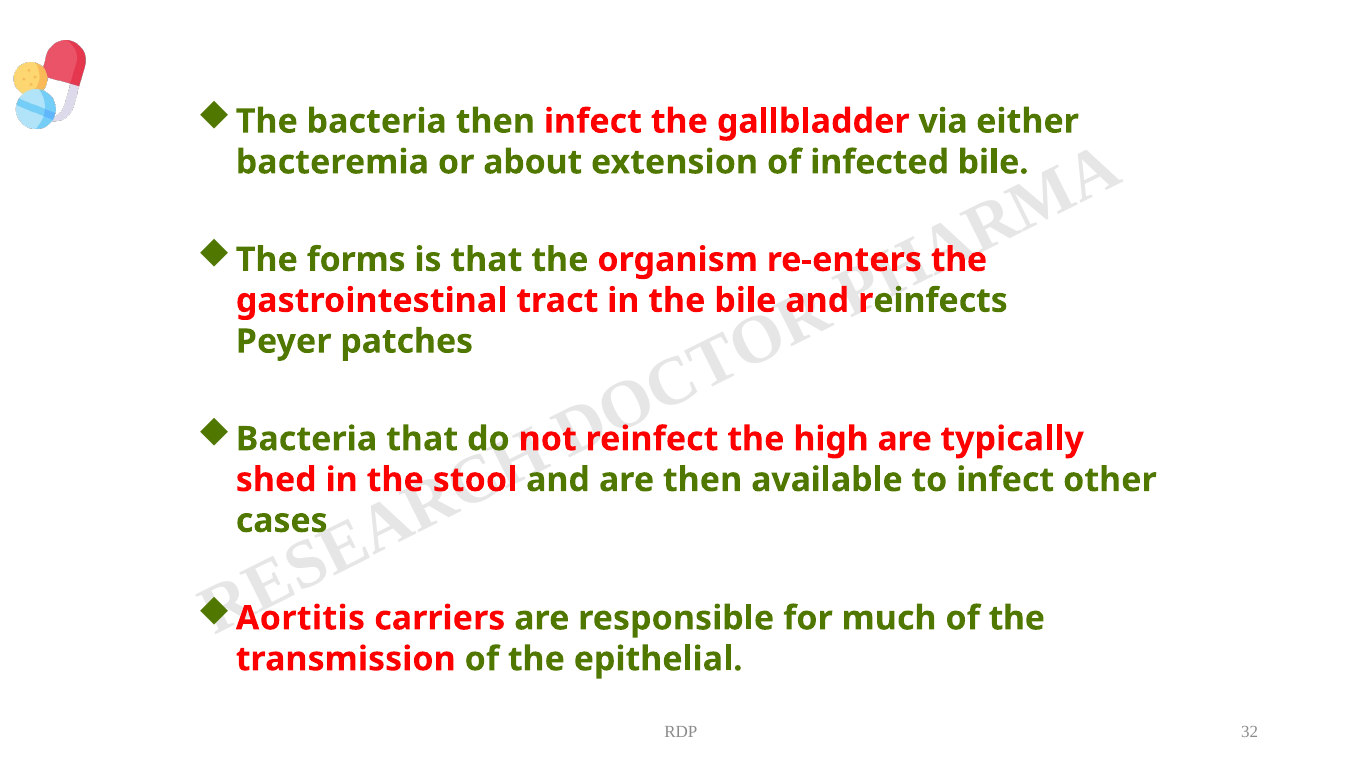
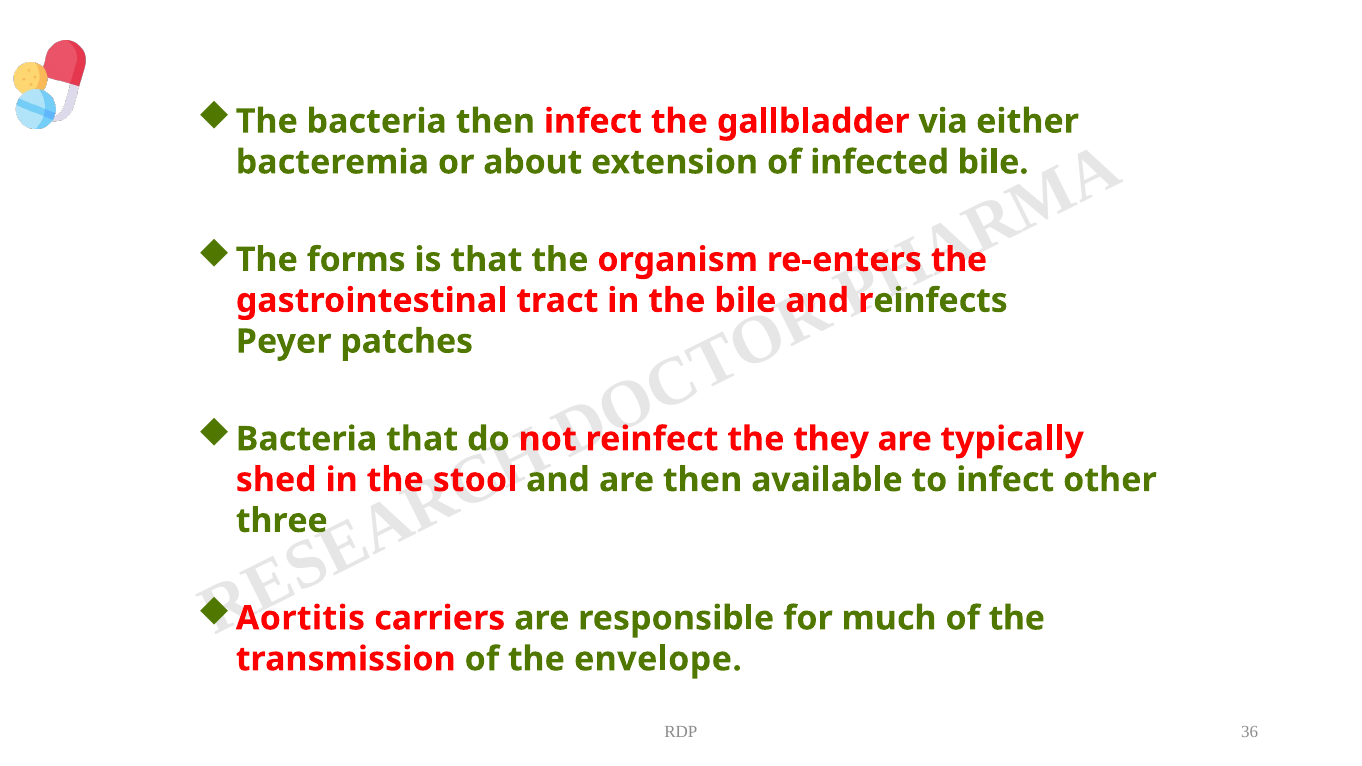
high: high -> they (831, 439)
cases: cases -> three (282, 521)
epithelial: epithelial -> envelope (658, 659)
32: 32 -> 36 (1250, 732)
